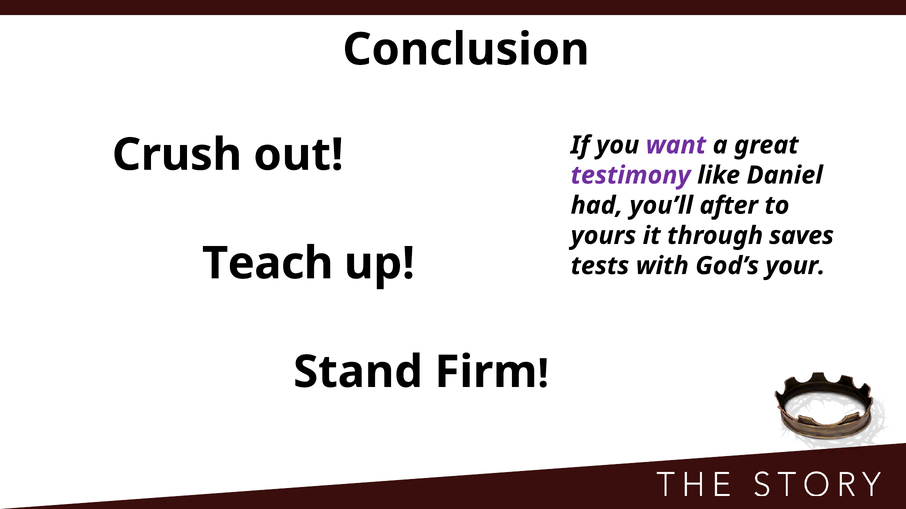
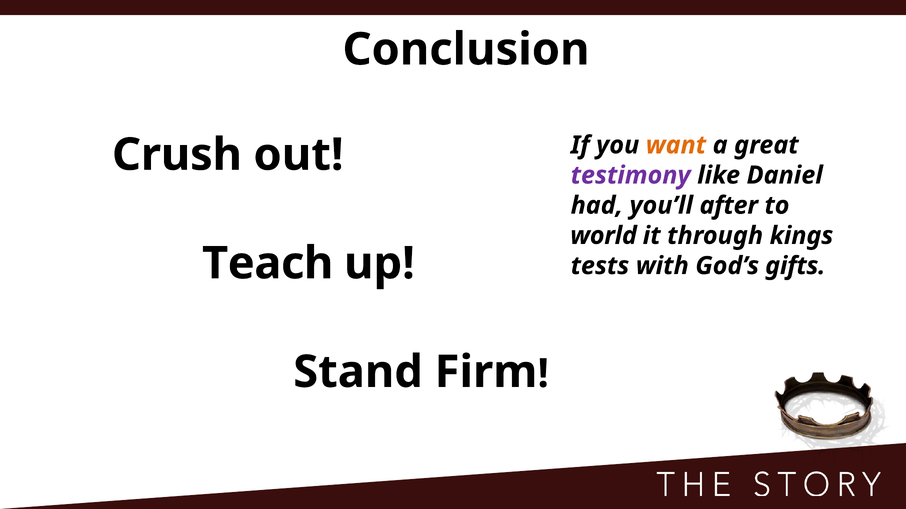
want colour: purple -> orange (676, 145)
yours: yours -> world (604, 236)
saves: saves -> kings (802, 236)
your: your -> gifts (795, 266)
